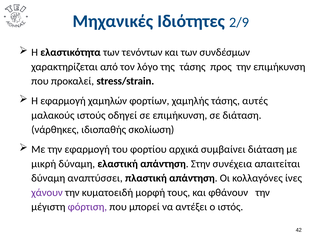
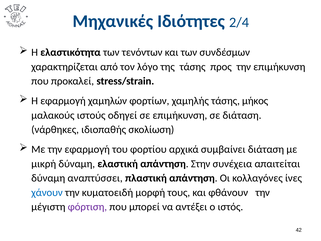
2/9: 2/9 -> 2/4 (239, 22)
αυτές: αυτές -> μήκος (255, 101)
χάνουν colour: purple -> blue (47, 192)
